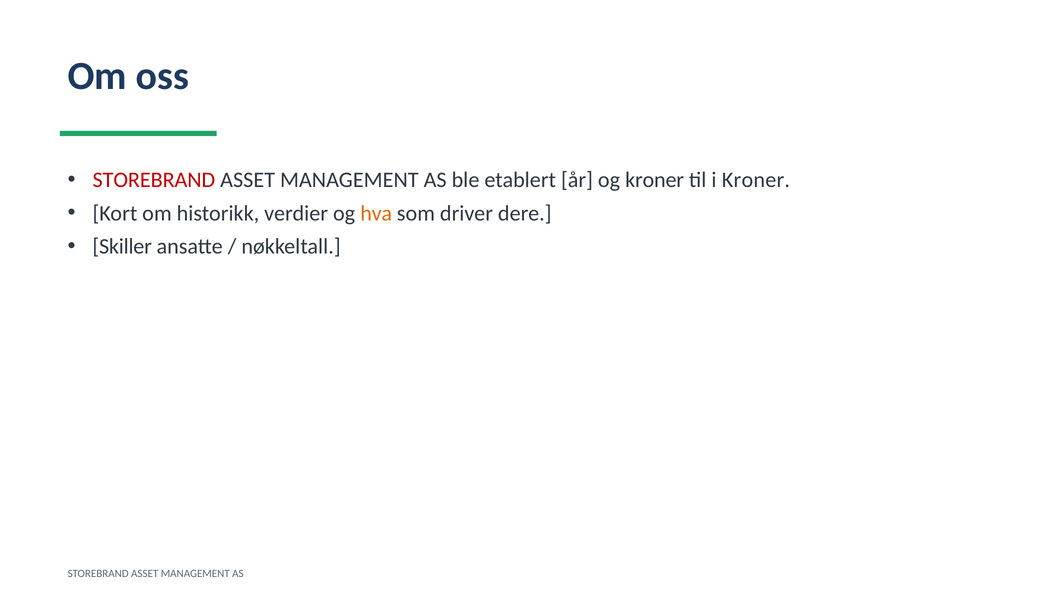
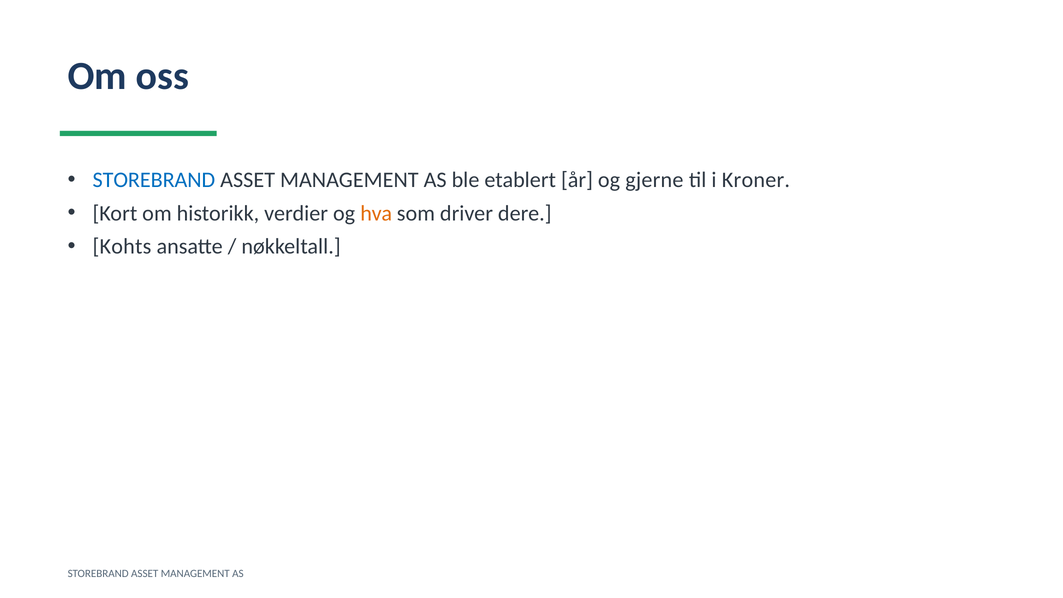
STOREBRAND colour: red -> blue (154, 180)
og kroner: kroner -> gjerne (654, 180)
Skiller: Skiller -> Kohts (122, 247)
